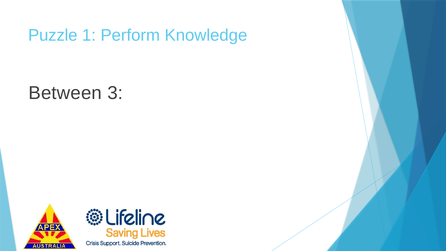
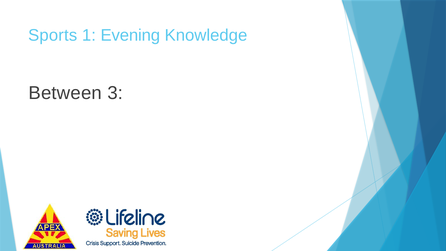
Puzzle: Puzzle -> Sports (53, 35)
Perform: Perform -> Evening (130, 35)
